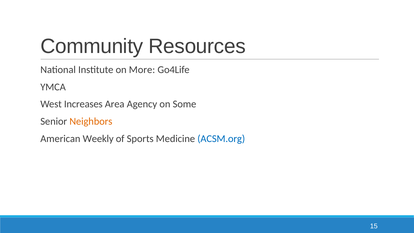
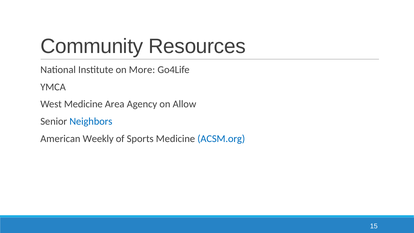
West Increases: Increases -> Medicine (83, 104)
Some: Some -> Allow (184, 104)
Neighbors colour: orange -> blue (91, 121)
